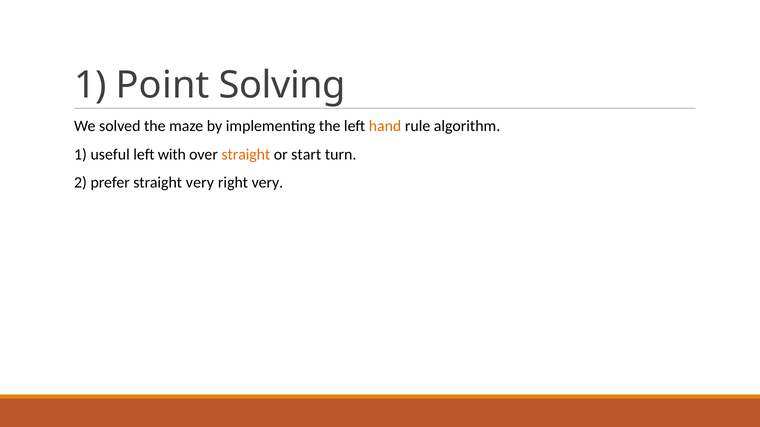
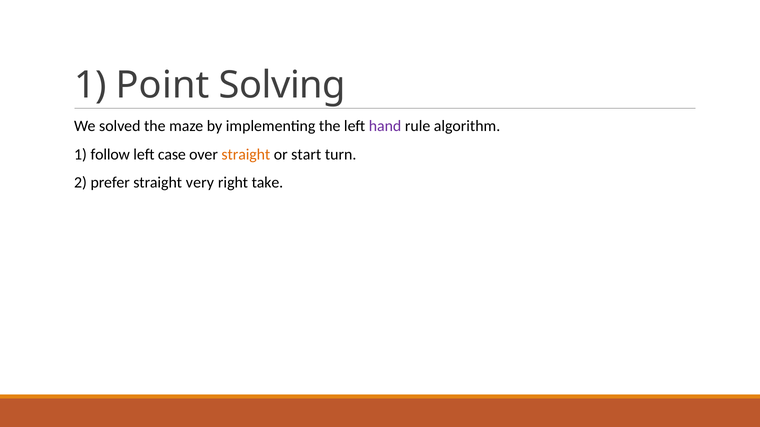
hand colour: orange -> purple (385, 126)
useful: useful -> follow (110, 155)
with: with -> case (172, 155)
right very: very -> take (267, 183)
